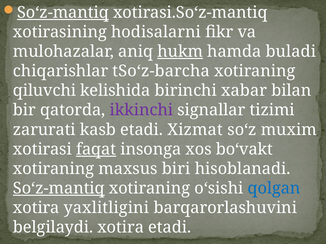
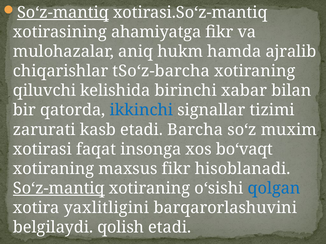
hodisalarni: hodisalarni -> ahamiyatga (156, 32)
hukm underline: present -> none (180, 52)
buladi: buladi -> ajralib (291, 52)
ikkinchi colour: purple -> blue (141, 110)
Xizmat: Xizmat -> Barcha (195, 130)
faqat underline: present -> none (96, 149)
bo‘vakt: bo‘vakt -> bo‘vaqt (244, 149)
maxsus biri: biri -> fikr (176, 169)
belgilaydi xotira: xotira -> qolish (121, 228)
